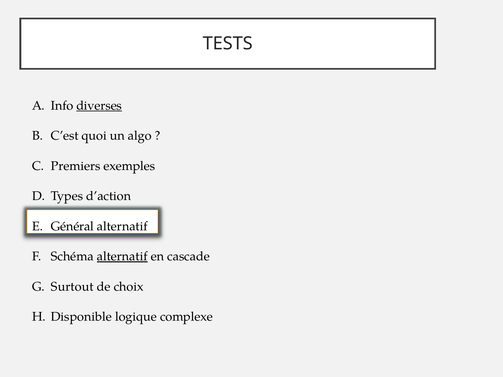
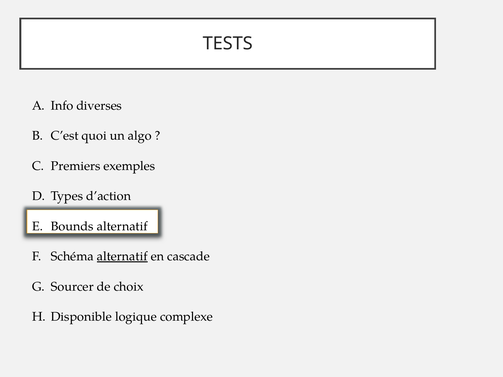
diverses underline: present -> none (99, 106)
Général: Général -> Bounds (72, 226)
Surtout: Surtout -> Sourcer (72, 287)
